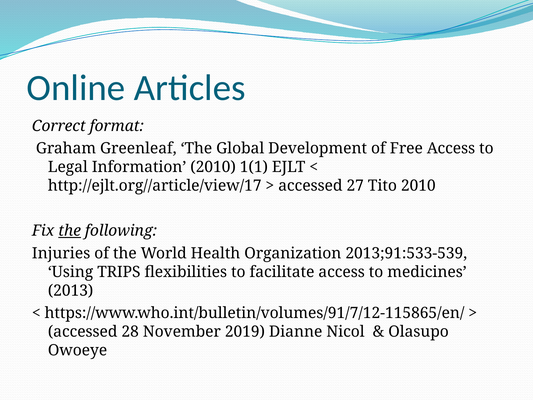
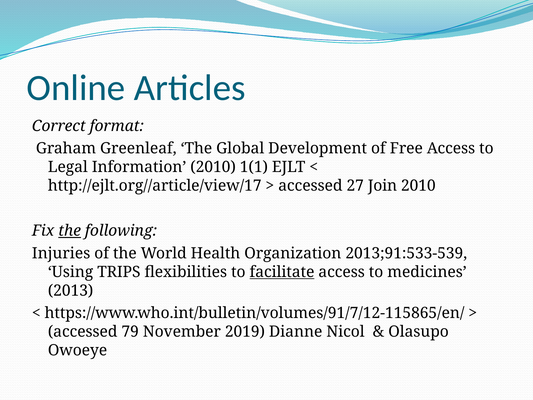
Tito: Tito -> Join (382, 186)
facilitate underline: none -> present (282, 272)
28: 28 -> 79 (130, 332)
